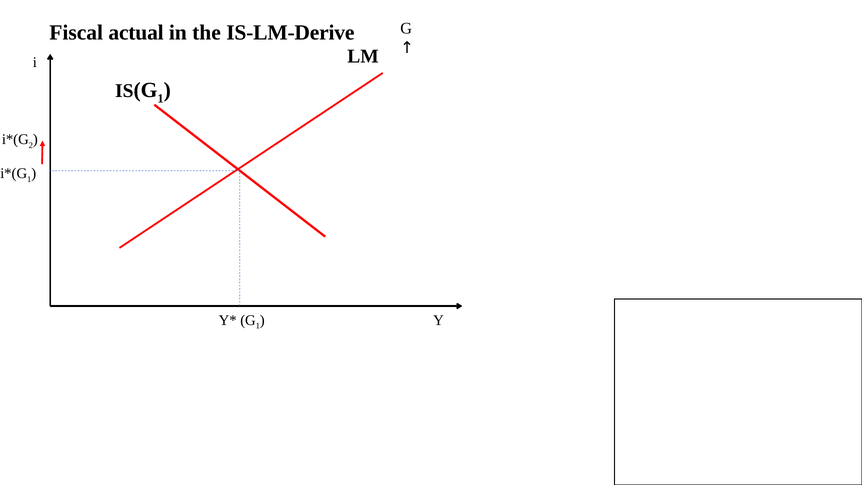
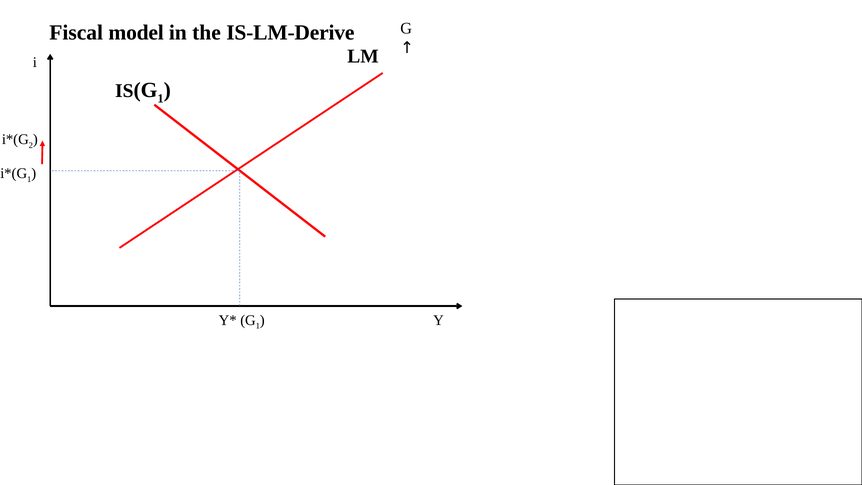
actual: actual -> model (136, 33)
